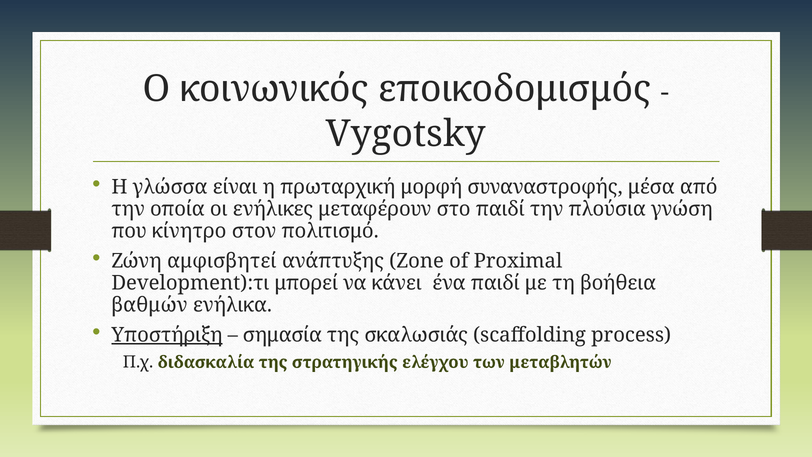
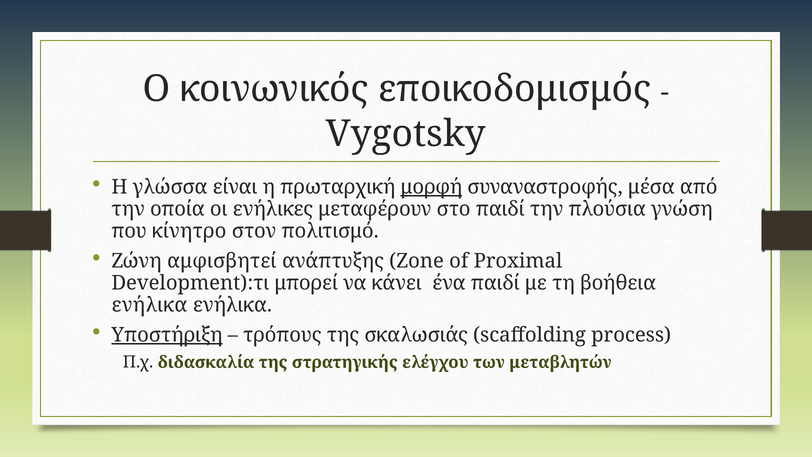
μορφή underline: none -> present (432, 187)
βαθμών: βαθμών -> ενήλικα (149, 305)
σημασία: σημασία -> τρόπους (282, 335)
